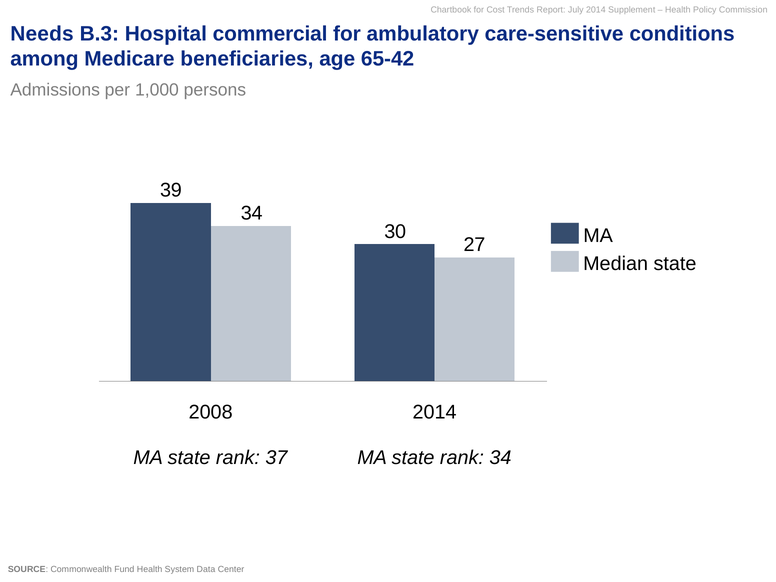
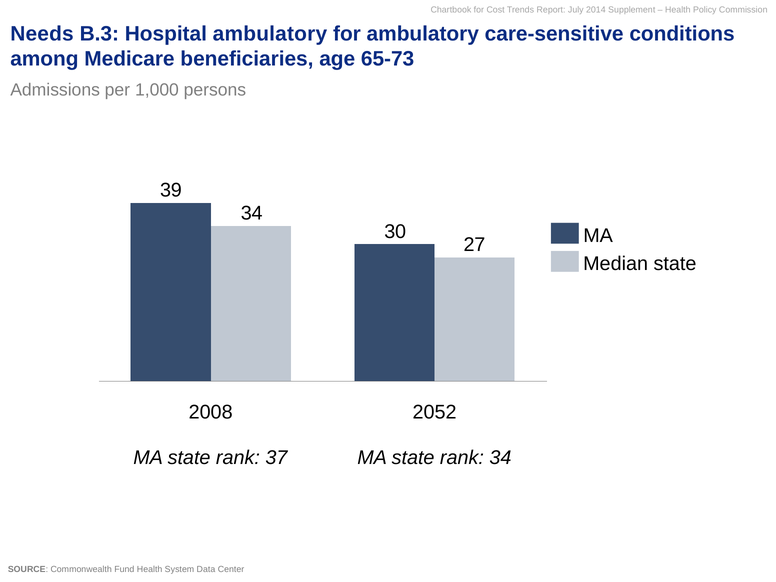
Hospital commercial: commercial -> ambulatory (270, 34)
65-42: 65-42 -> 65-73 (388, 59)
2014: 2014 -> 2052 (435, 412)
